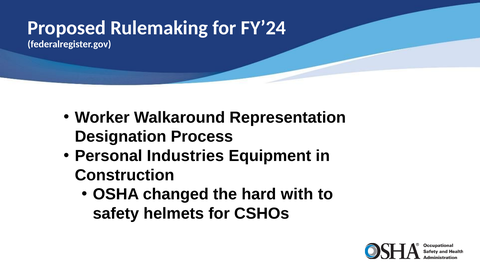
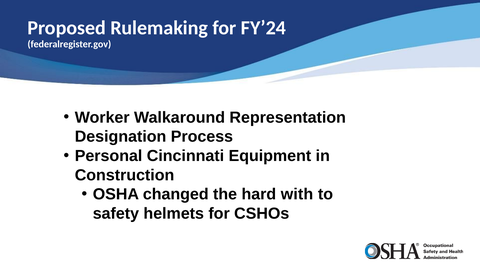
Industries: Industries -> Cincinnati (185, 156)
